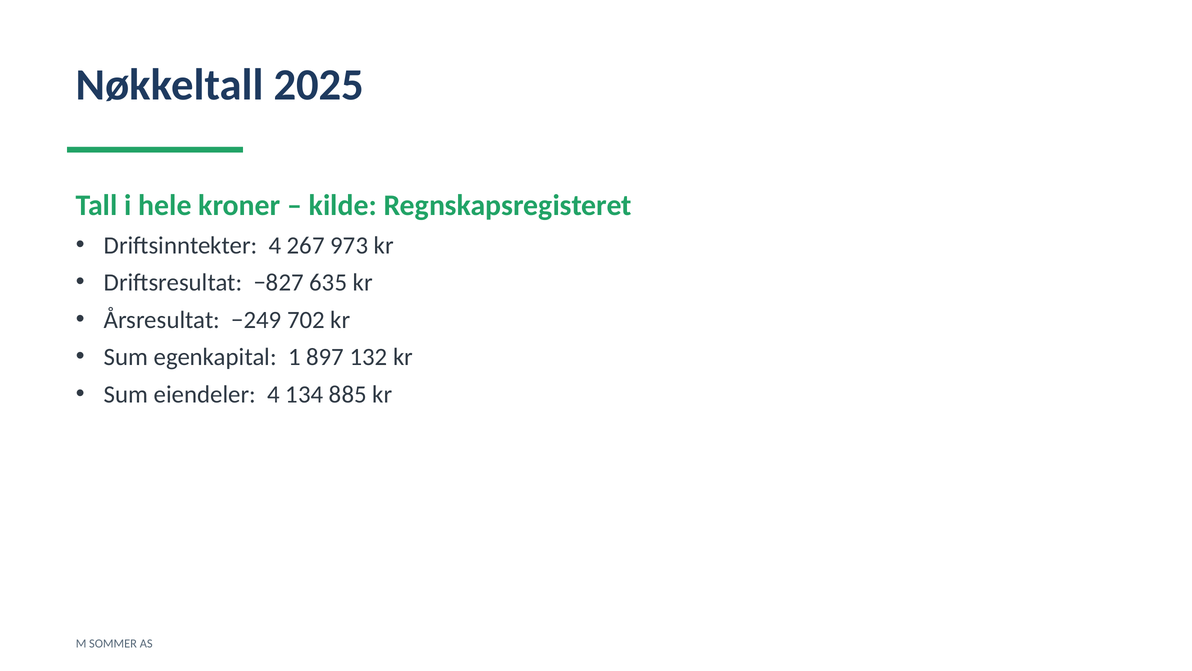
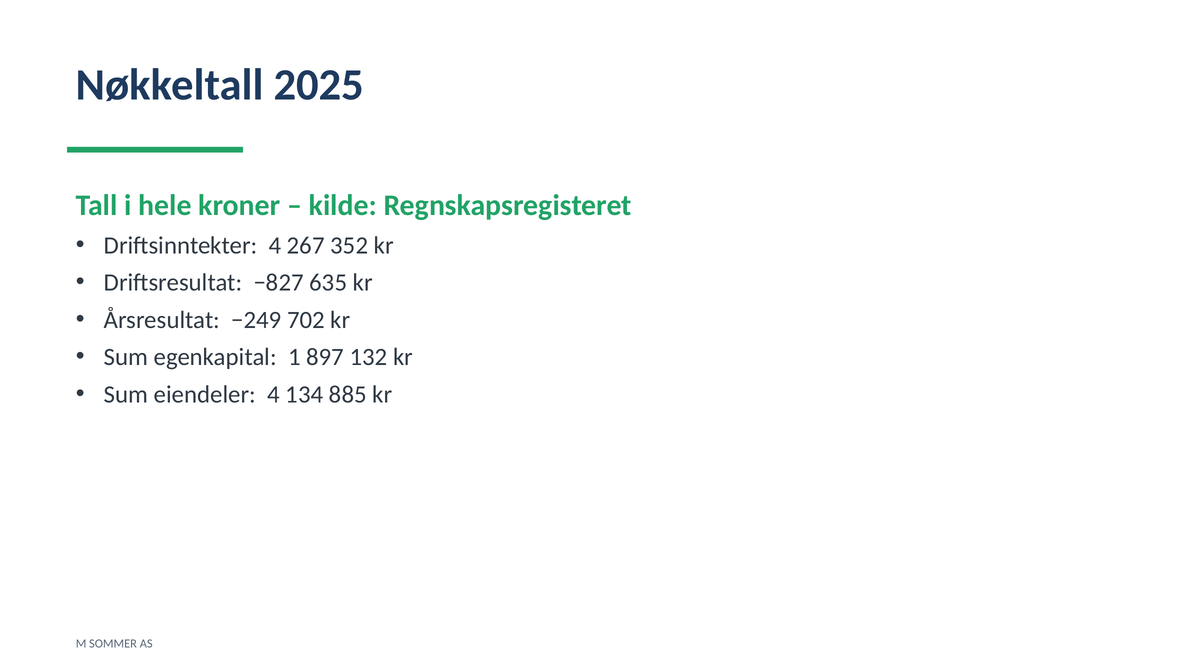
973: 973 -> 352 (349, 245)
